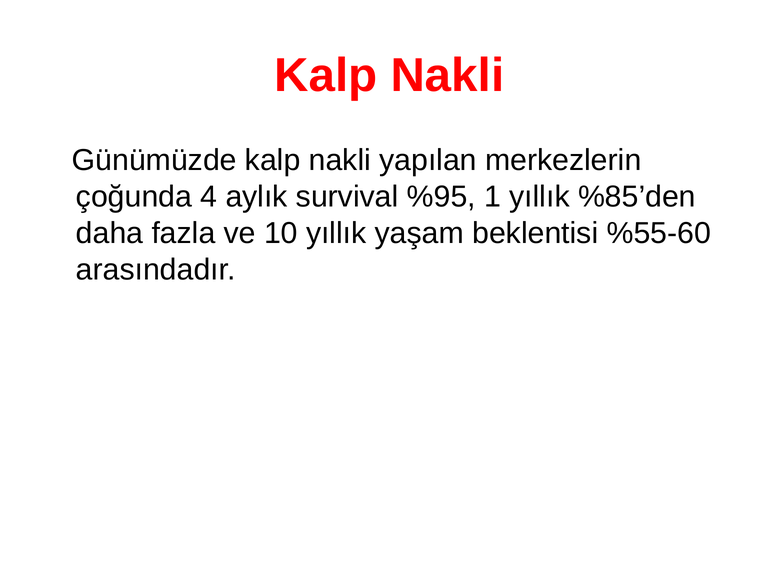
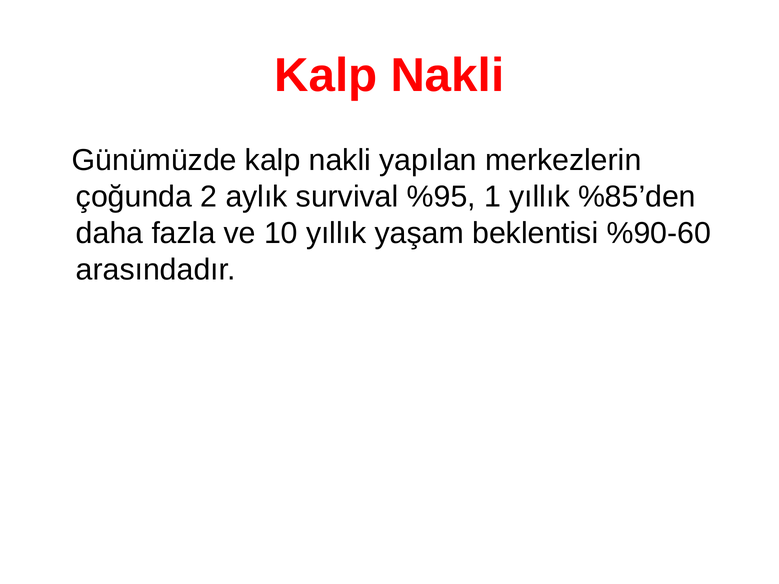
4: 4 -> 2 (209, 197)
%55-60: %55-60 -> %90-60 (659, 233)
